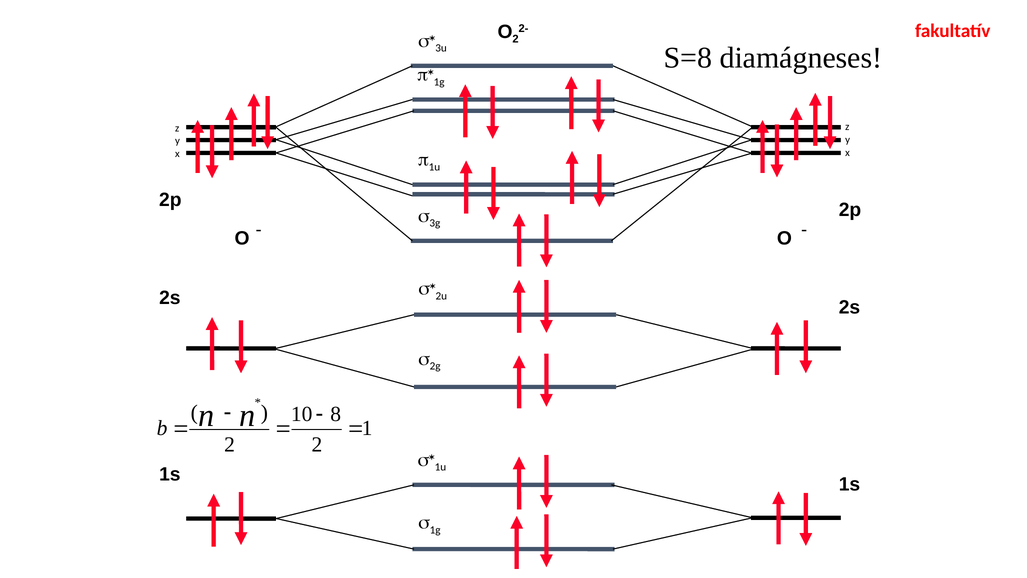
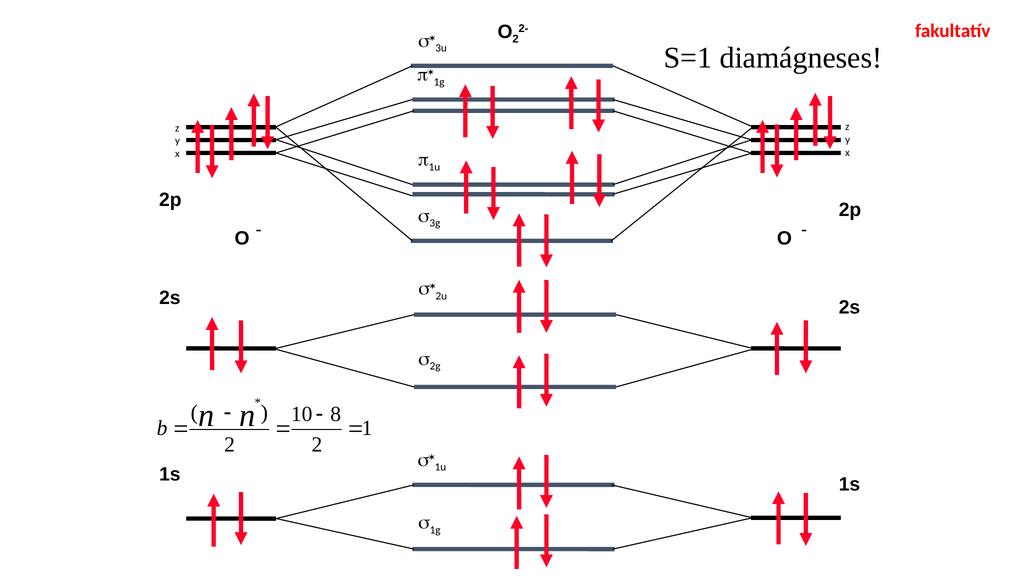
S=8: S=8 -> S=1 (688, 58)
